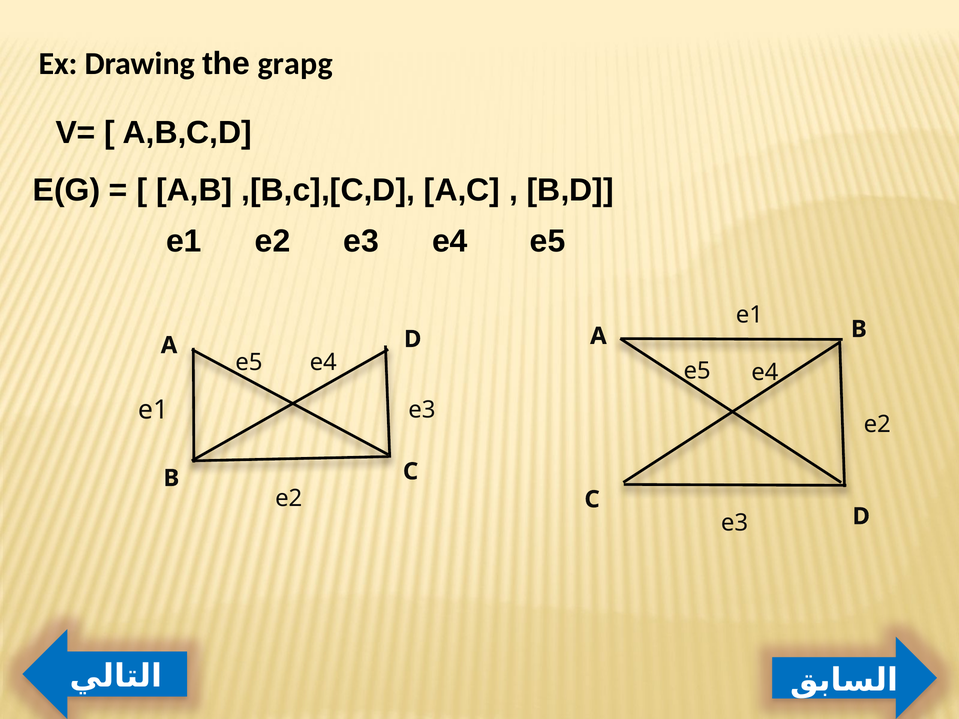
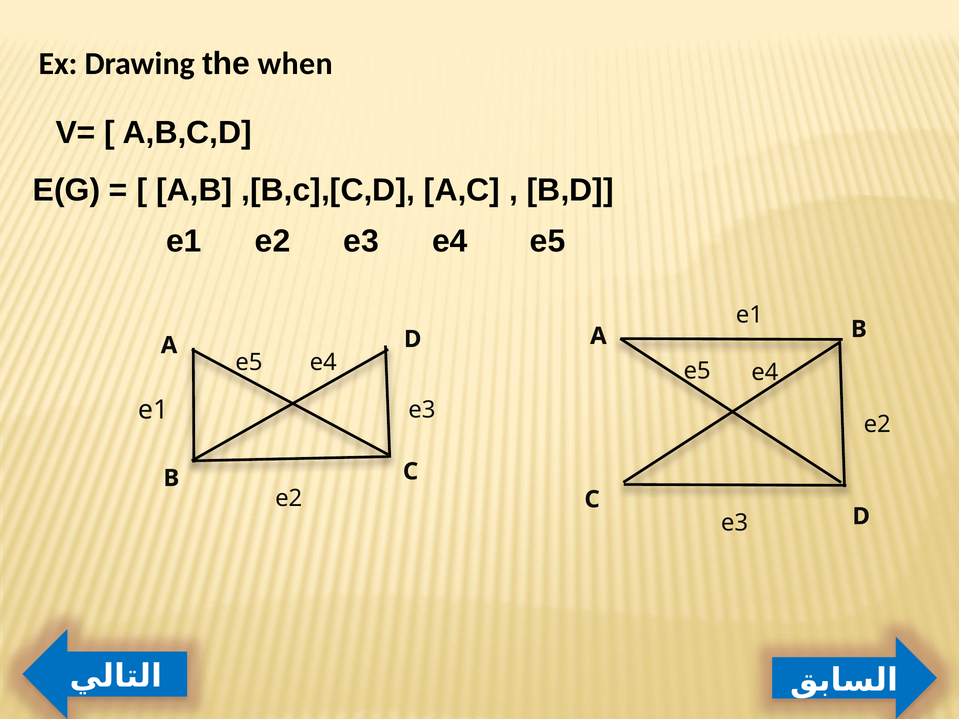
grapg: grapg -> when (295, 64)
